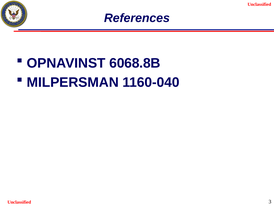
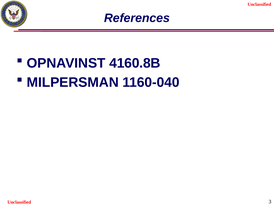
6068.8B: 6068.8B -> 4160.8B (135, 63)
